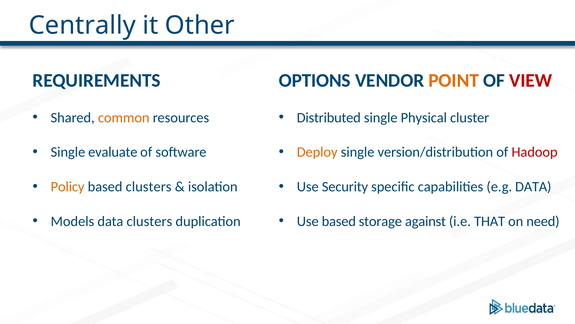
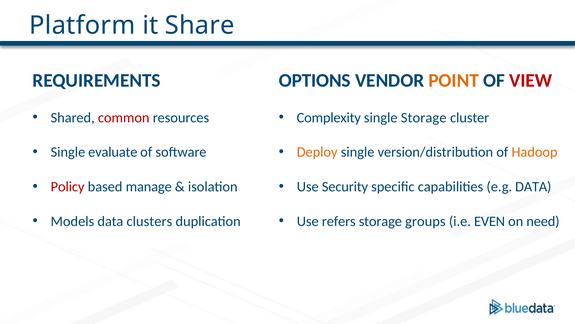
Centrally: Centrally -> Platform (82, 25)
Other: Other -> Share (200, 25)
common colour: orange -> red (124, 117)
Distributed: Distributed -> Complexity (329, 117)
single Physical: Physical -> Storage (424, 117)
Hadoop colour: red -> orange (535, 152)
Policy colour: orange -> red (68, 186)
based clusters: clusters -> manage (149, 186)
Use based: based -> refers (339, 221)
against: against -> groups (425, 221)
THAT: THAT -> EVEN (490, 221)
